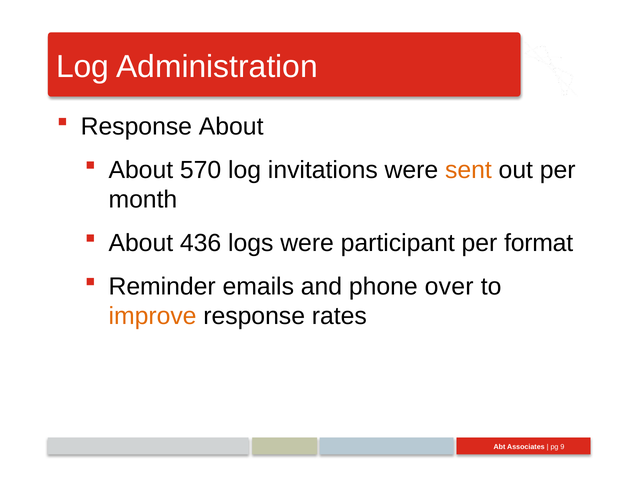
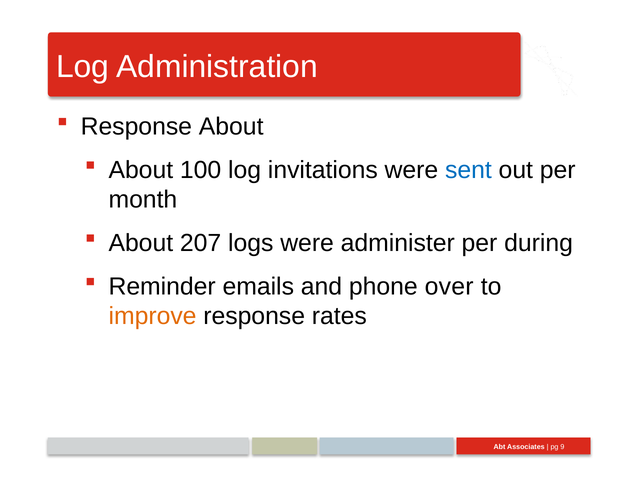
570: 570 -> 100 (201, 170)
sent colour: orange -> blue (468, 170)
436: 436 -> 207 (201, 244)
participant: participant -> administer (398, 244)
format: format -> during (539, 244)
